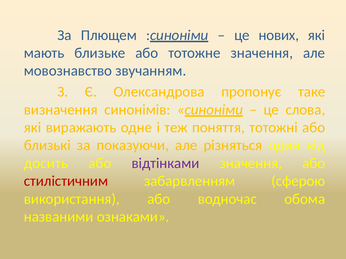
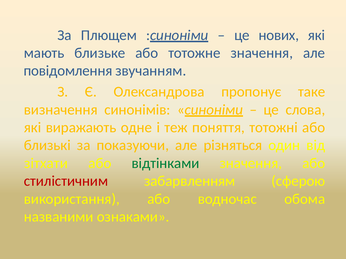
мовознавство: мовознавство -> повідомлення (68, 71)
досить: досить -> зітхати (46, 163)
відтінками colour: purple -> green (166, 163)
